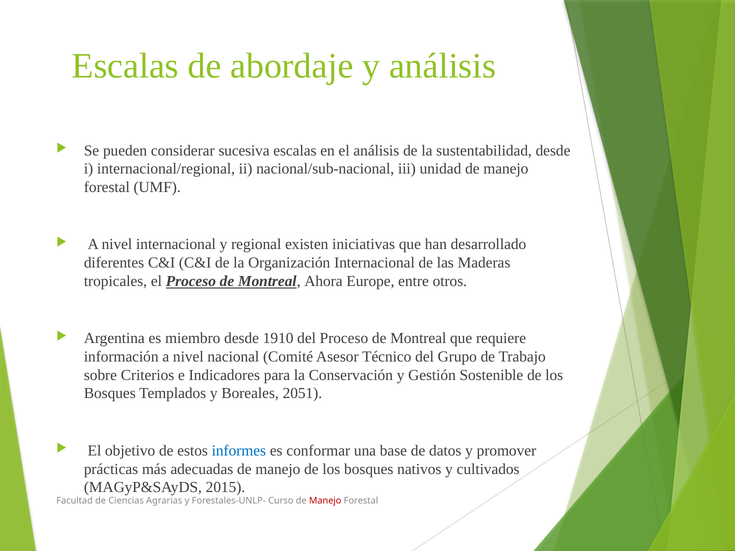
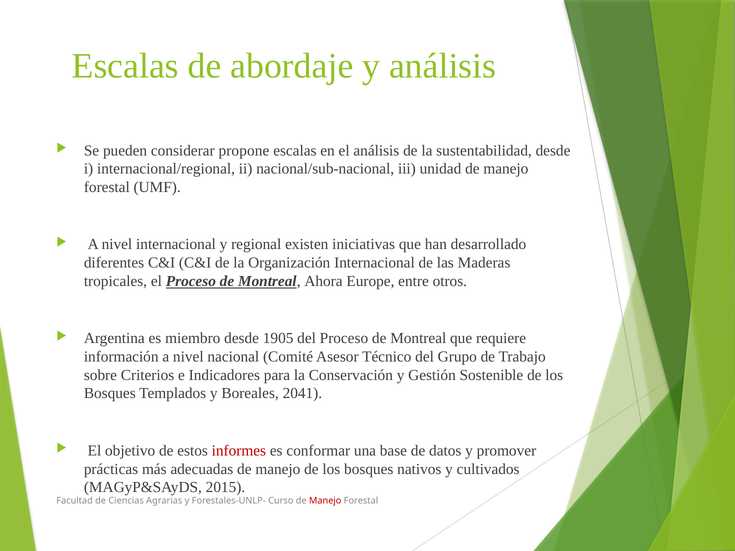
sucesiva: sucesiva -> propone (244, 151)
1910: 1910 -> 1905 (278, 338)
2051: 2051 -> 2041 (302, 394)
informes colour: blue -> red (239, 451)
